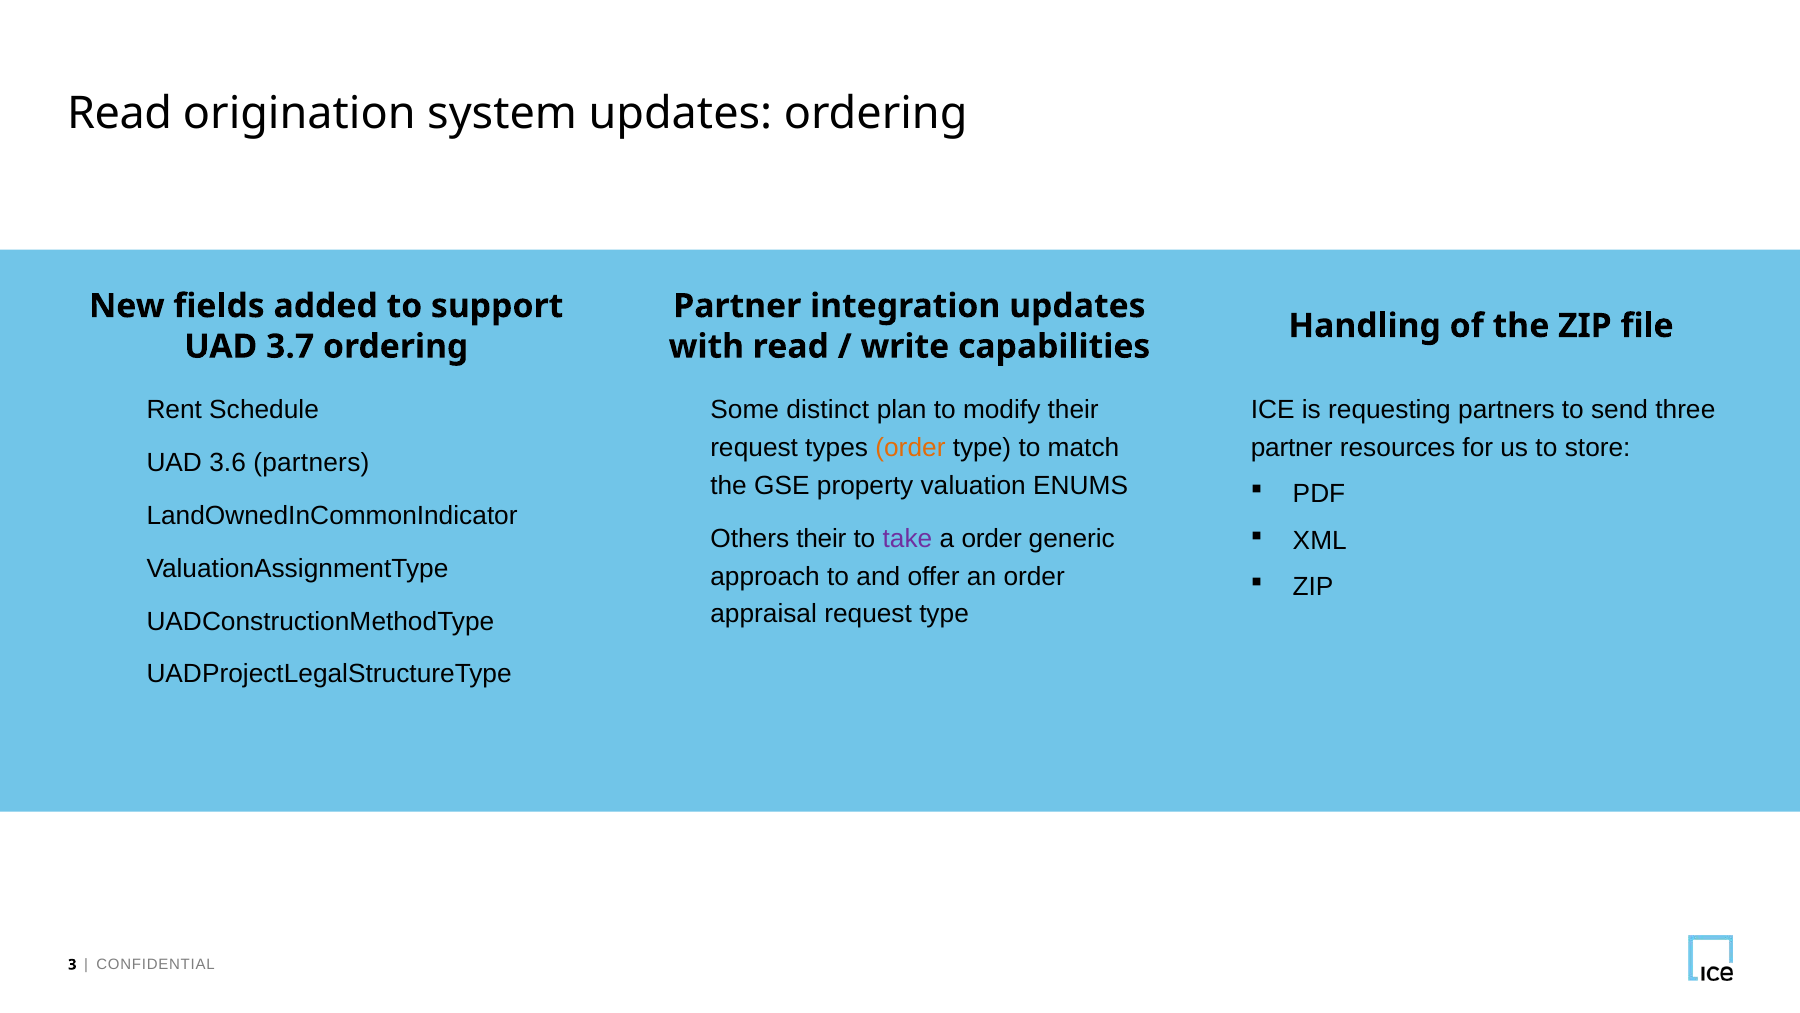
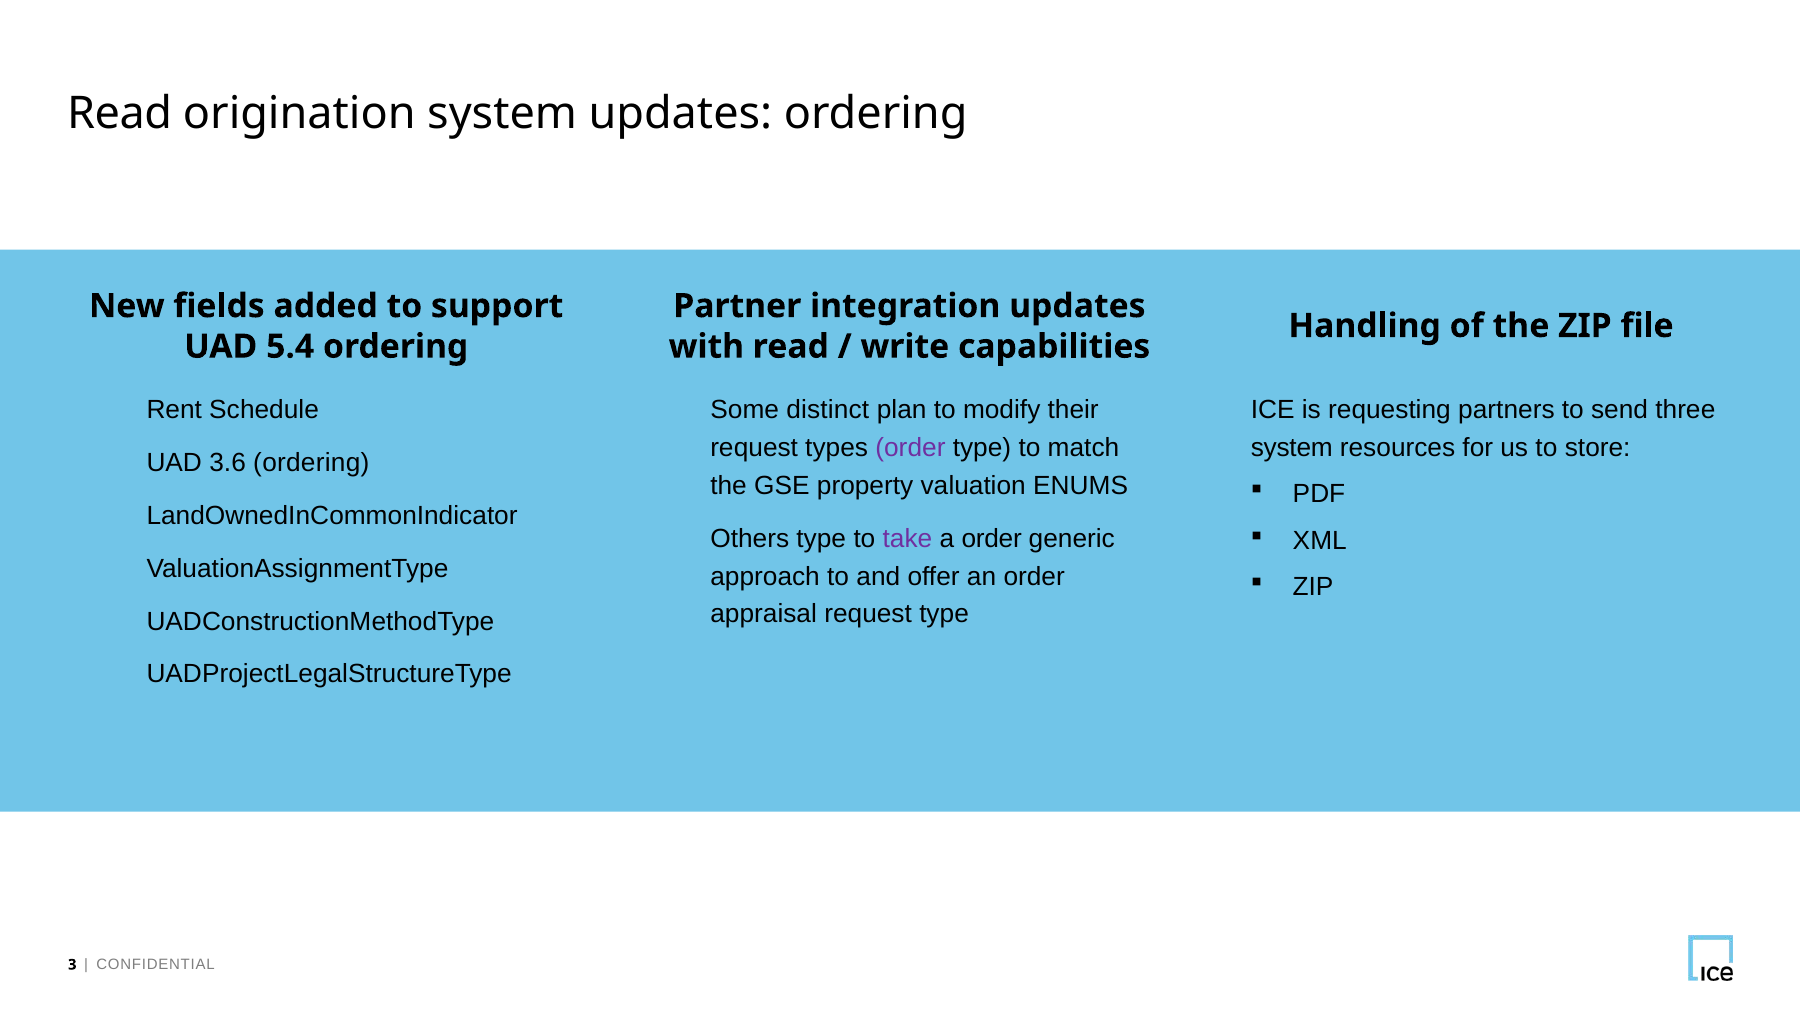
3.7: 3.7 -> 5.4 (290, 346)
partner: partner -> system (1292, 447)
order colour: orange -> purple (910, 448)
3.6 partners: partners -> ordering (311, 463)
Others their: their -> type (821, 538)
